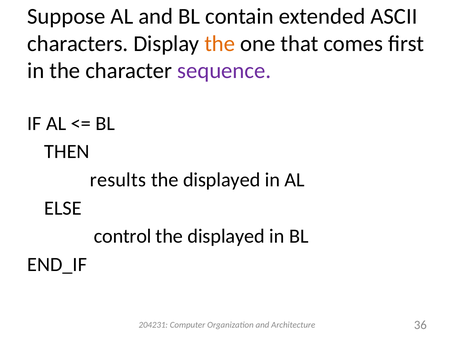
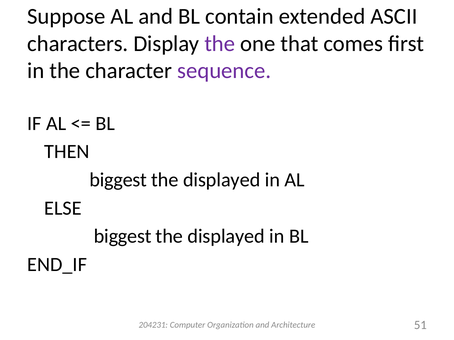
the colour: orange -> purple (220, 44)
results: results -> biggest (118, 180)
control: control -> biggest (123, 237)
36: 36 -> 51 (420, 325)
